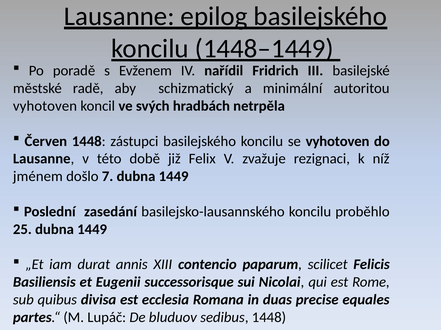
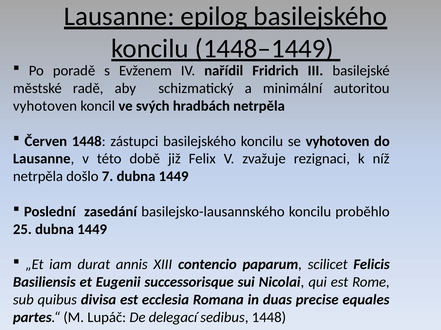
jménem: jménem -> netrpěla (38, 177)
bluduov: bluduov -> delegací (173, 318)
